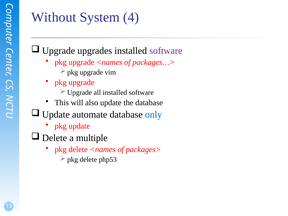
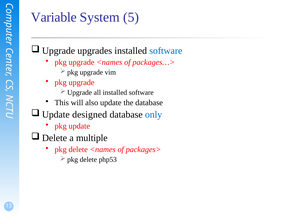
Without: Without -> Variable (54, 17)
4: 4 -> 5 (131, 17)
software colour: purple -> blue (166, 51)
automate: automate -> designed (90, 115)
